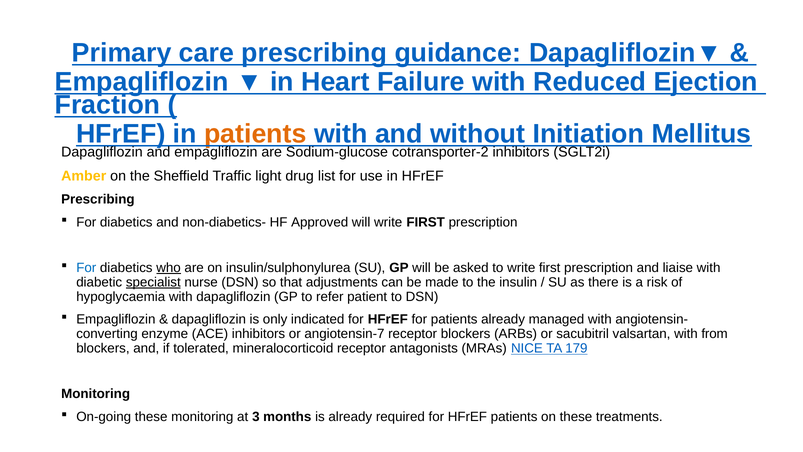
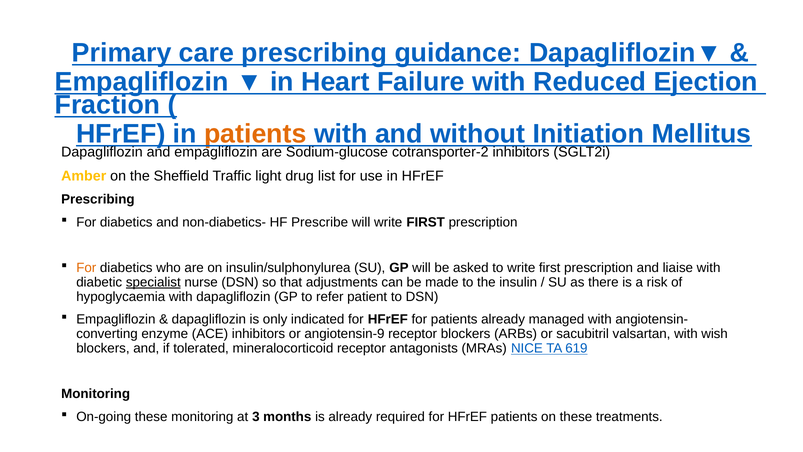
Approved: Approved -> Prescribe (320, 222)
For colour: blue -> orange (86, 268)
who underline: present -> none (169, 268)
angiotensin‑7: angiotensin‑7 -> angiotensin‑9 (344, 334)
from: from -> wish (715, 334)
179: 179 -> 619 (576, 348)
